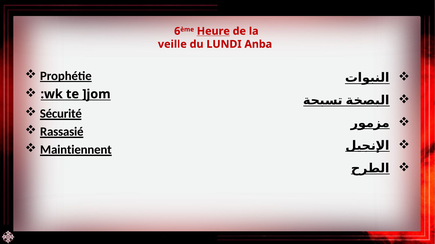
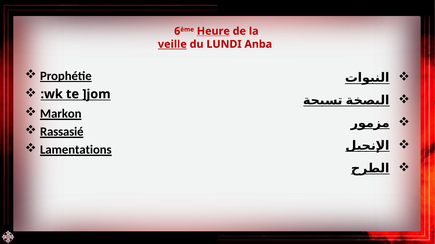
veille underline: none -> present (172, 44)
Sécurité: Sécurité -> Markon (61, 114)
Maintiennent: Maintiennent -> Lamentations (76, 150)
